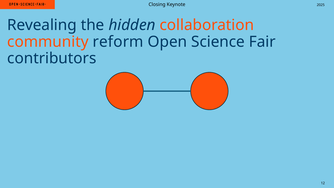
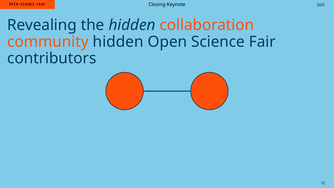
community reform: reform -> hidden (118, 42)
